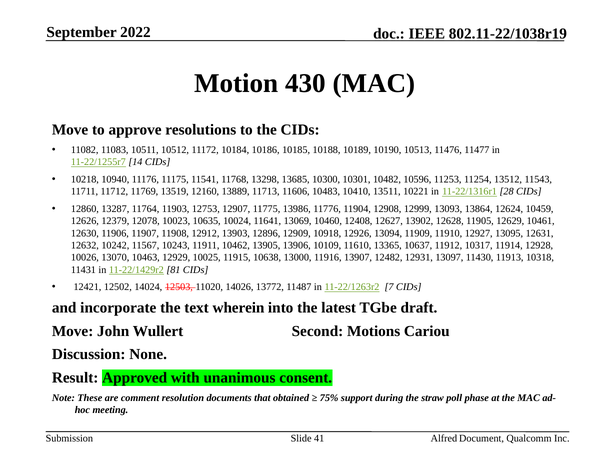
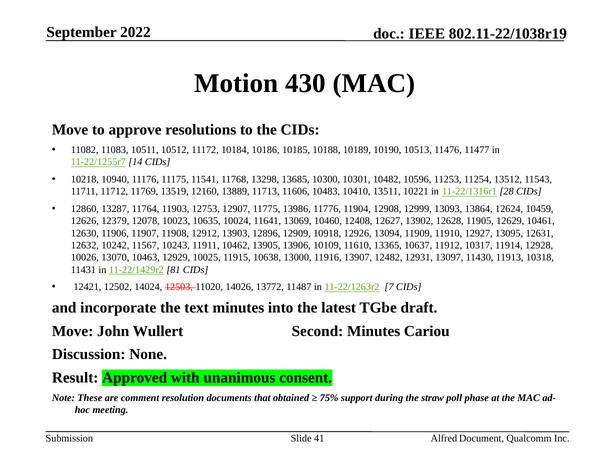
text wherein: wherein -> minutes (238, 308)
Second Motions: Motions -> Minutes (374, 331)
